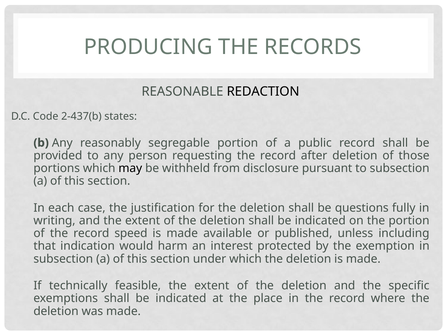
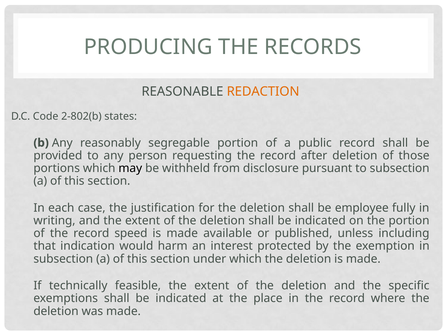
REDACTION colour: black -> orange (263, 91)
2-437(b: 2-437(b -> 2-802(b (81, 117)
questions: questions -> employee (362, 208)
